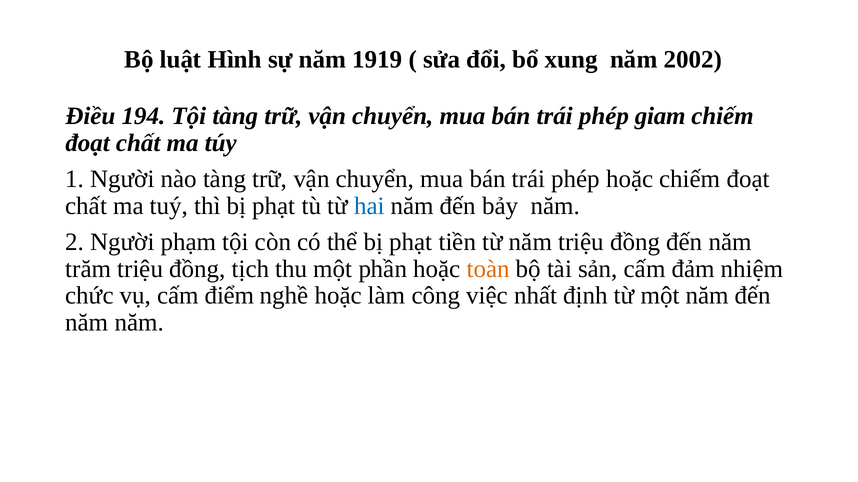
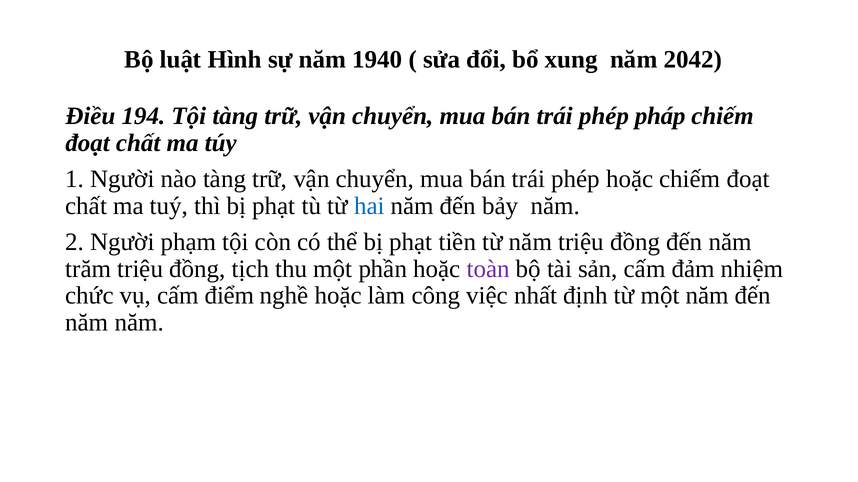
1919: 1919 -> 1940 (377, 59)
2002: 2002 -> 2042 (693, 59)
giam: giam -> pháp (660, 116)
toàn colour: orange -> purple (488, 269)
